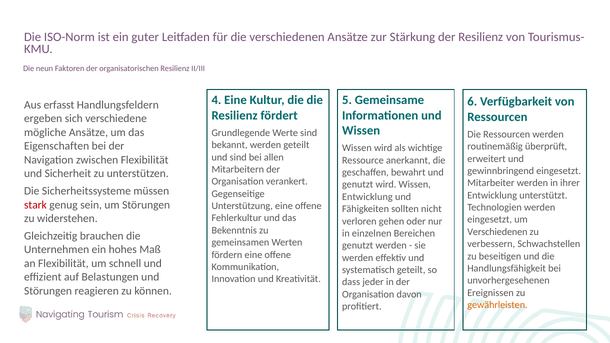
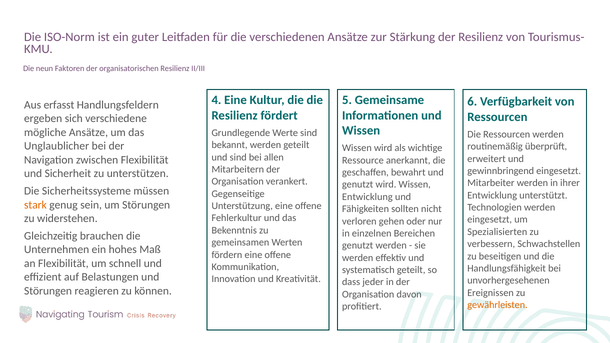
Eigenschaften: Eigenschaften -> Unglaublicher (57, 146)
stark colour: red -> orange (35, 205)
Verschiedenen: Verschiedenen -> Spezialisierten (497, 232)
